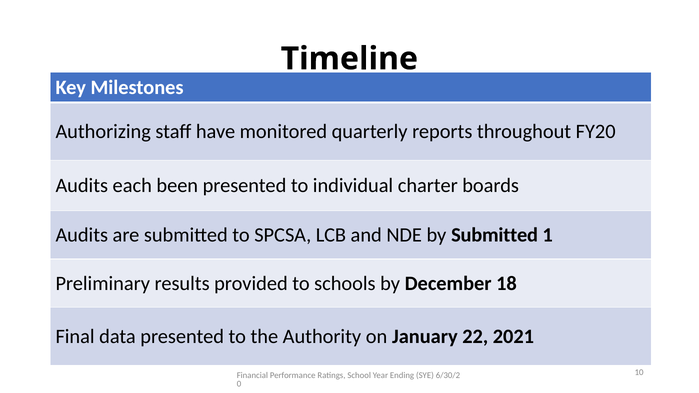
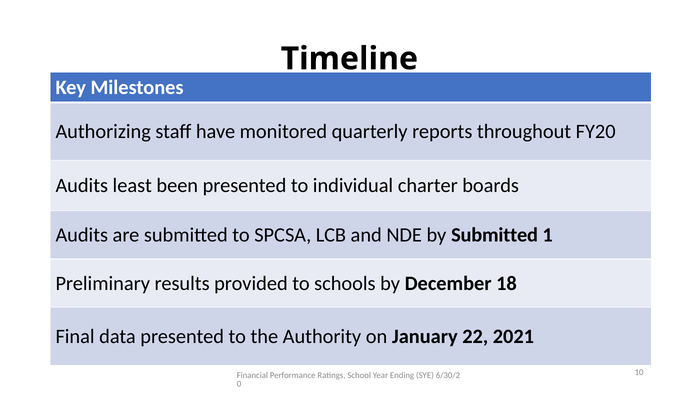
each: each -> least (132, 186)
